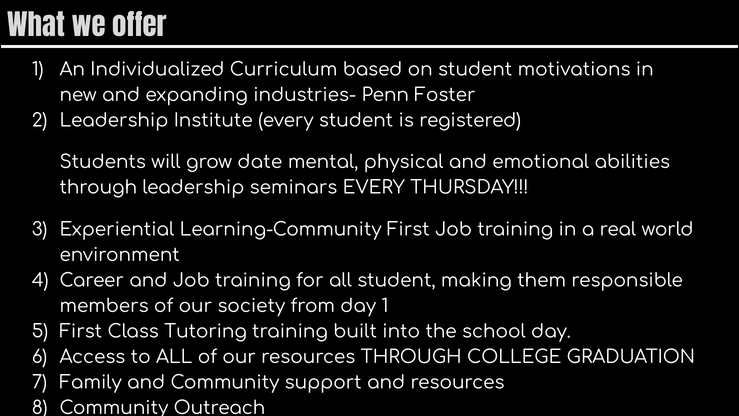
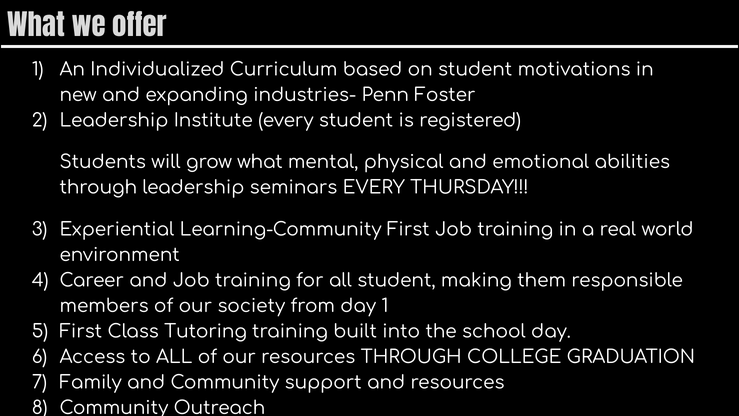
grow date: date -> what (260, 162)
